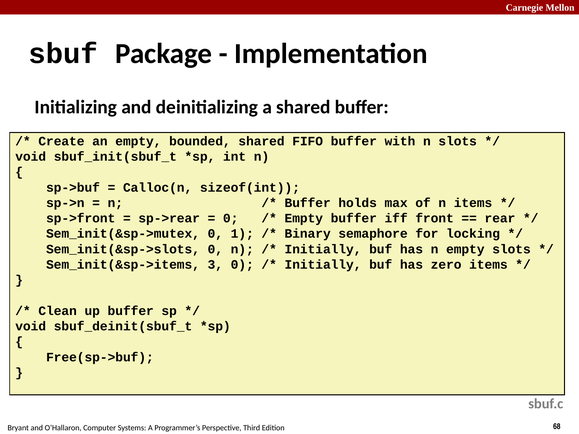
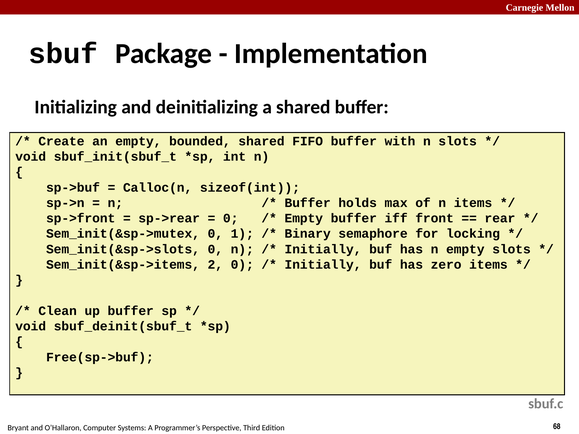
3: 3 -> 2 (215, 265)
